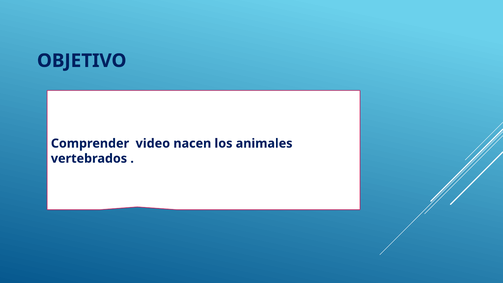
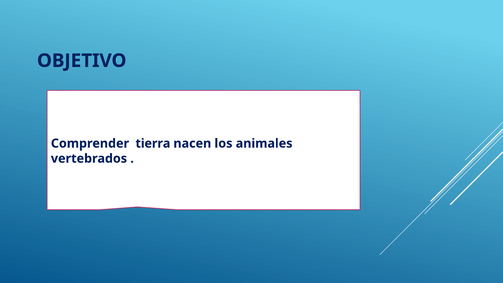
video: video -> tierra (153, 143)
